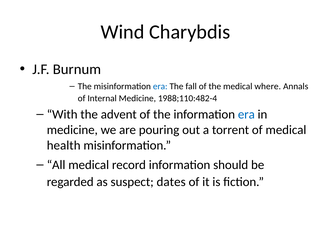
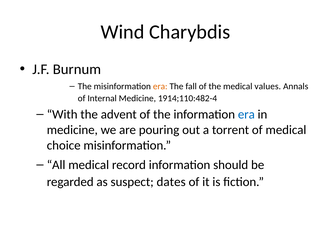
era colour: blue -> orange (160, 86)
where: where -> values (268, 86)
1988;110:482-4: 1988;110:482-4 -> 1914;110:482-4 (188, 98)
health: health -> choice (64, 145)
